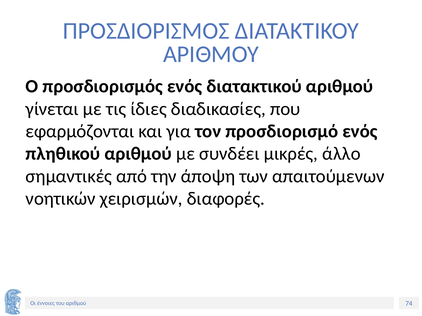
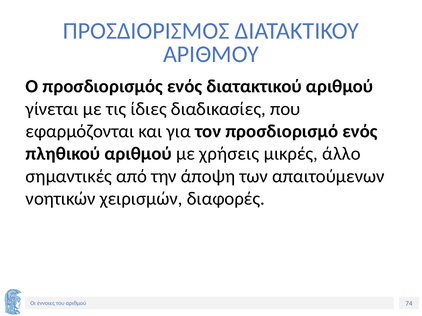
συνδέει: συνδέει -> χρήσεις (229, 154)
